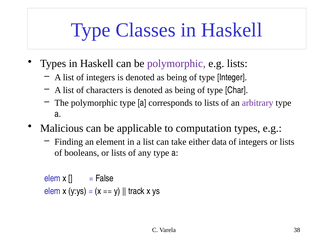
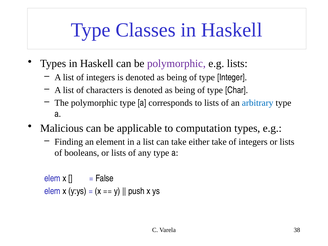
arbitrary colour: purple -> blue (258, 103)
either data: data -> take (219, 142)
track: track -> push (136, 191)
